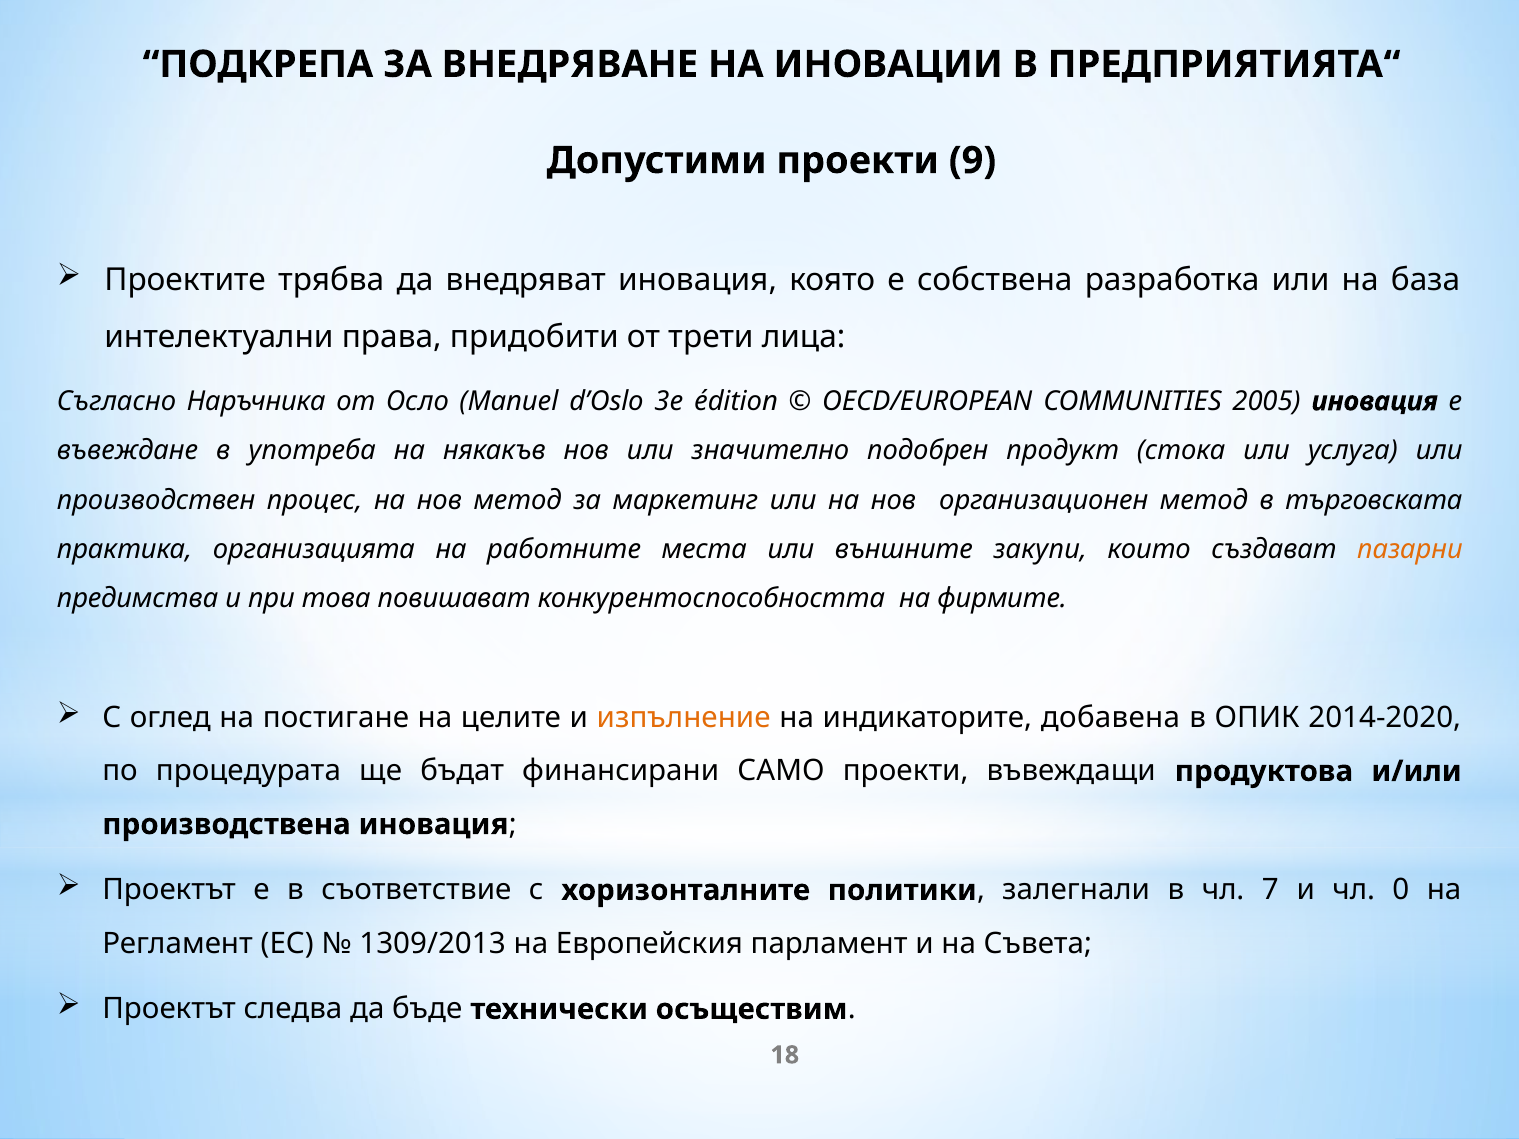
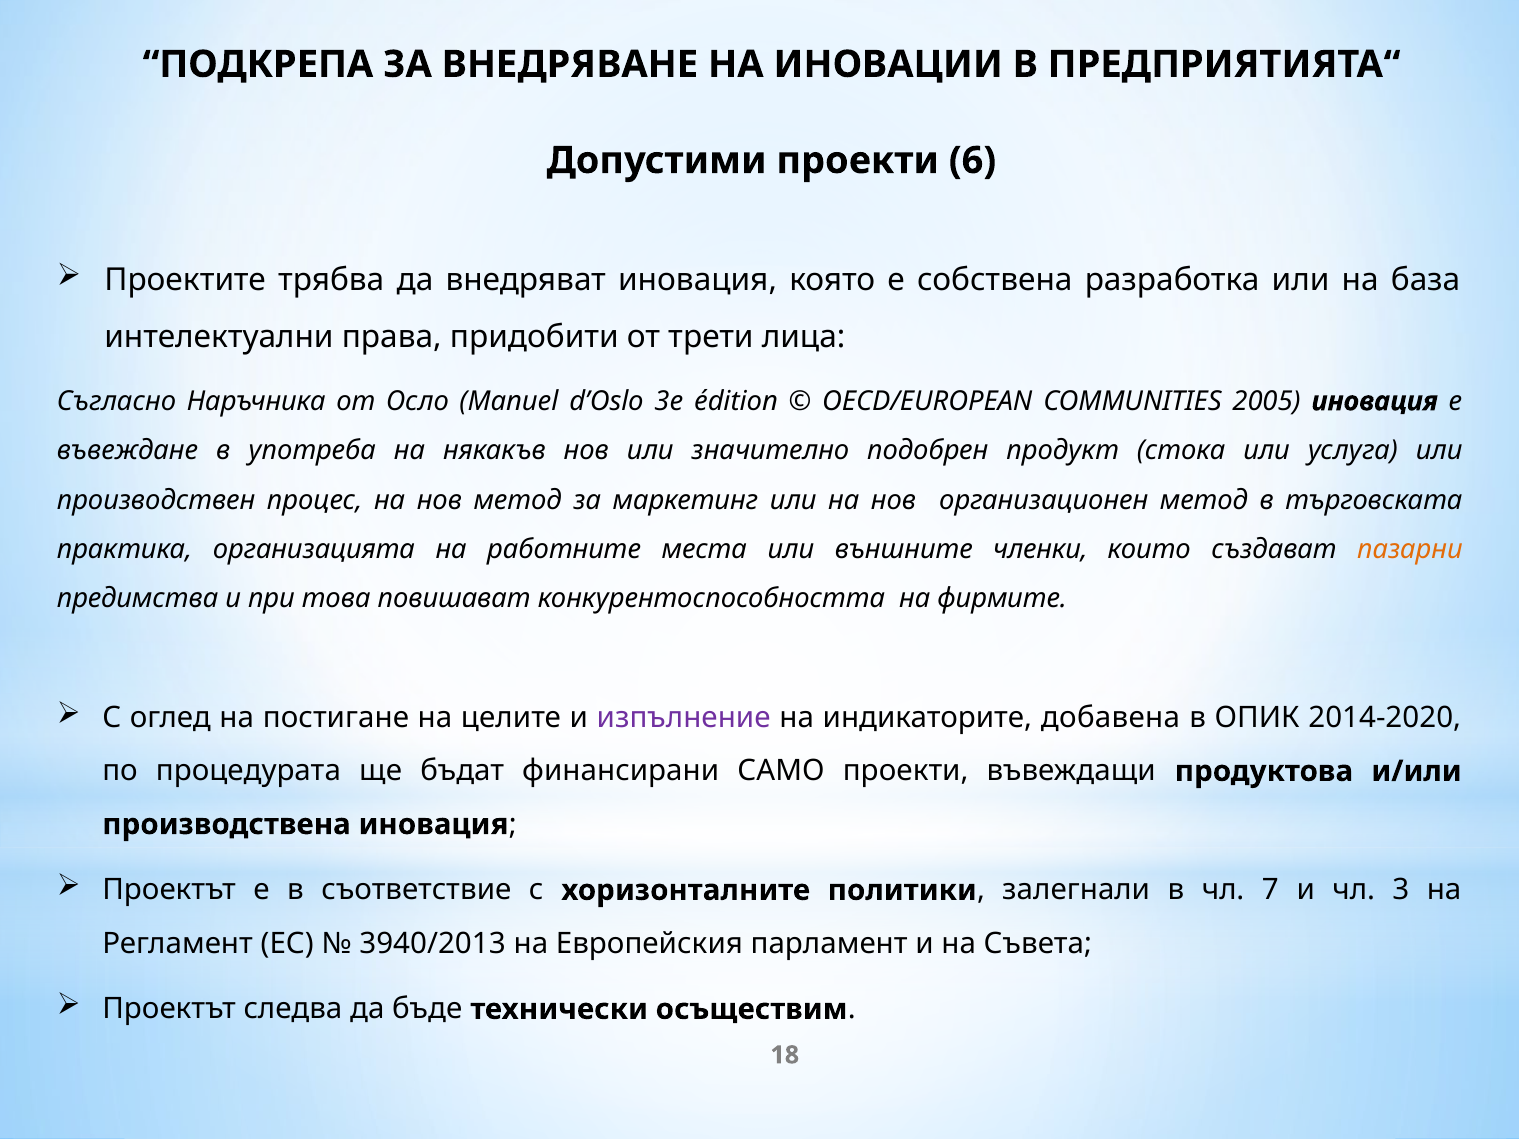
9: 9 -> 6 (973, 161)
закупи: закупи -> членки (1040, 550)
изпълнение colour: orange -> purple (684, 718)
0: 0 -> 3 (1401, 890)
1309/2013: 1309/2013 -> 3940/2013 (433, 944)
